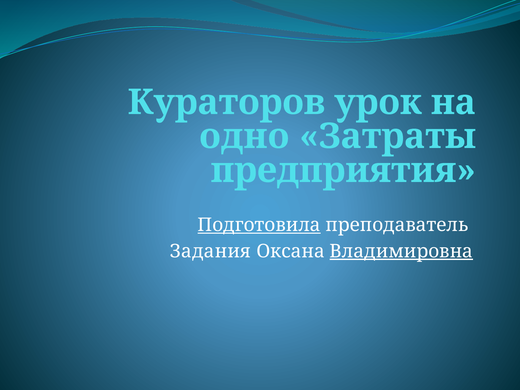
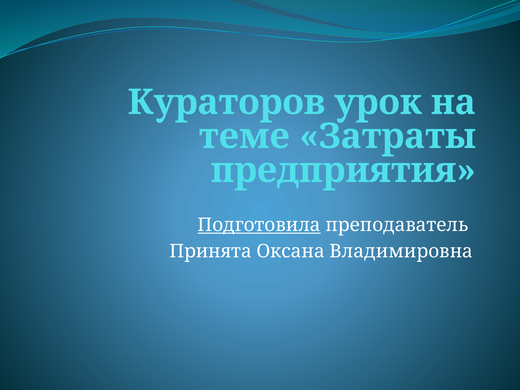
одно: одно -> теме (244, 136)
Задания: Задания -> Принята (211, 251)
Владимировна underline: present -> none (401, 251)
